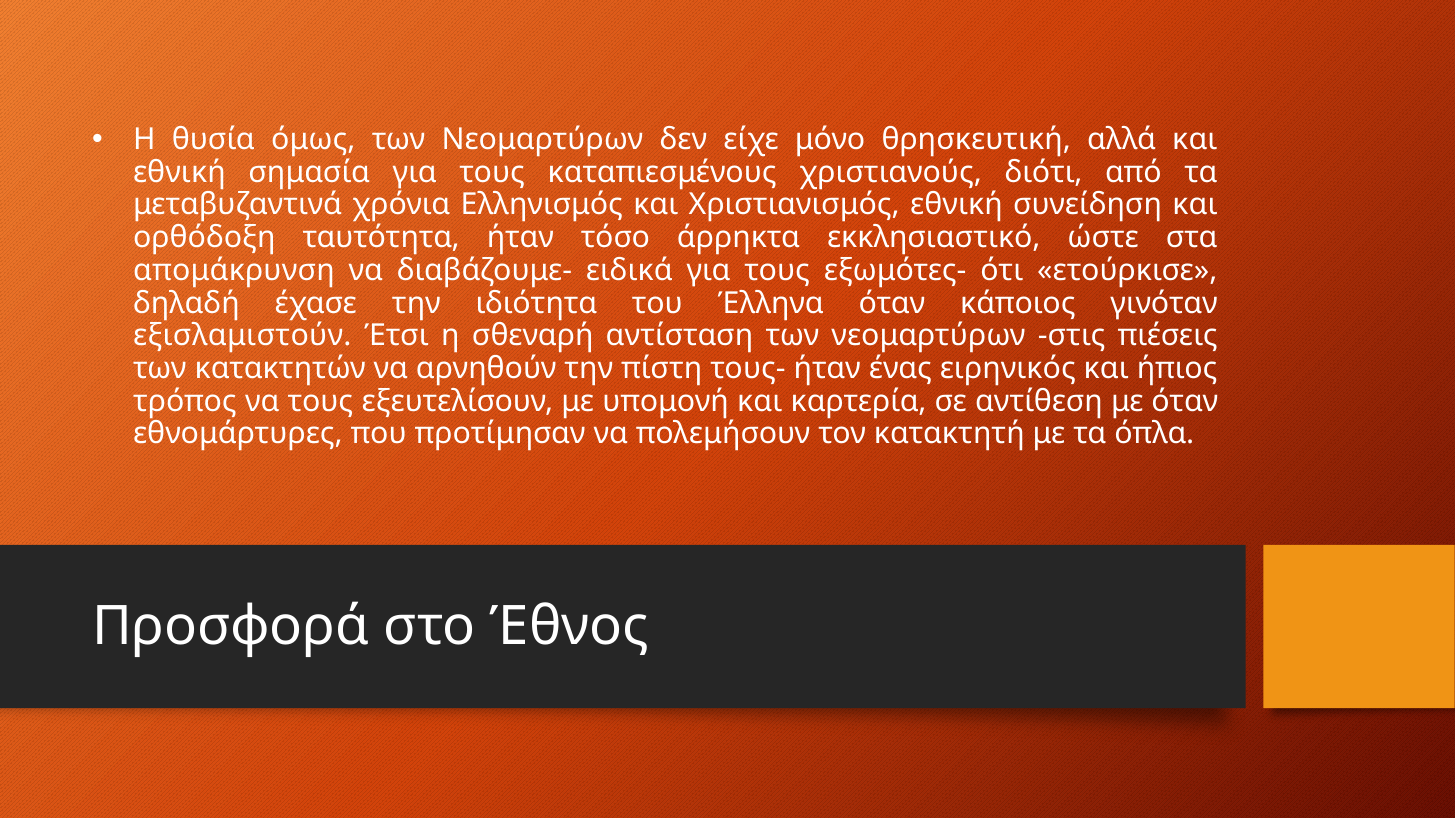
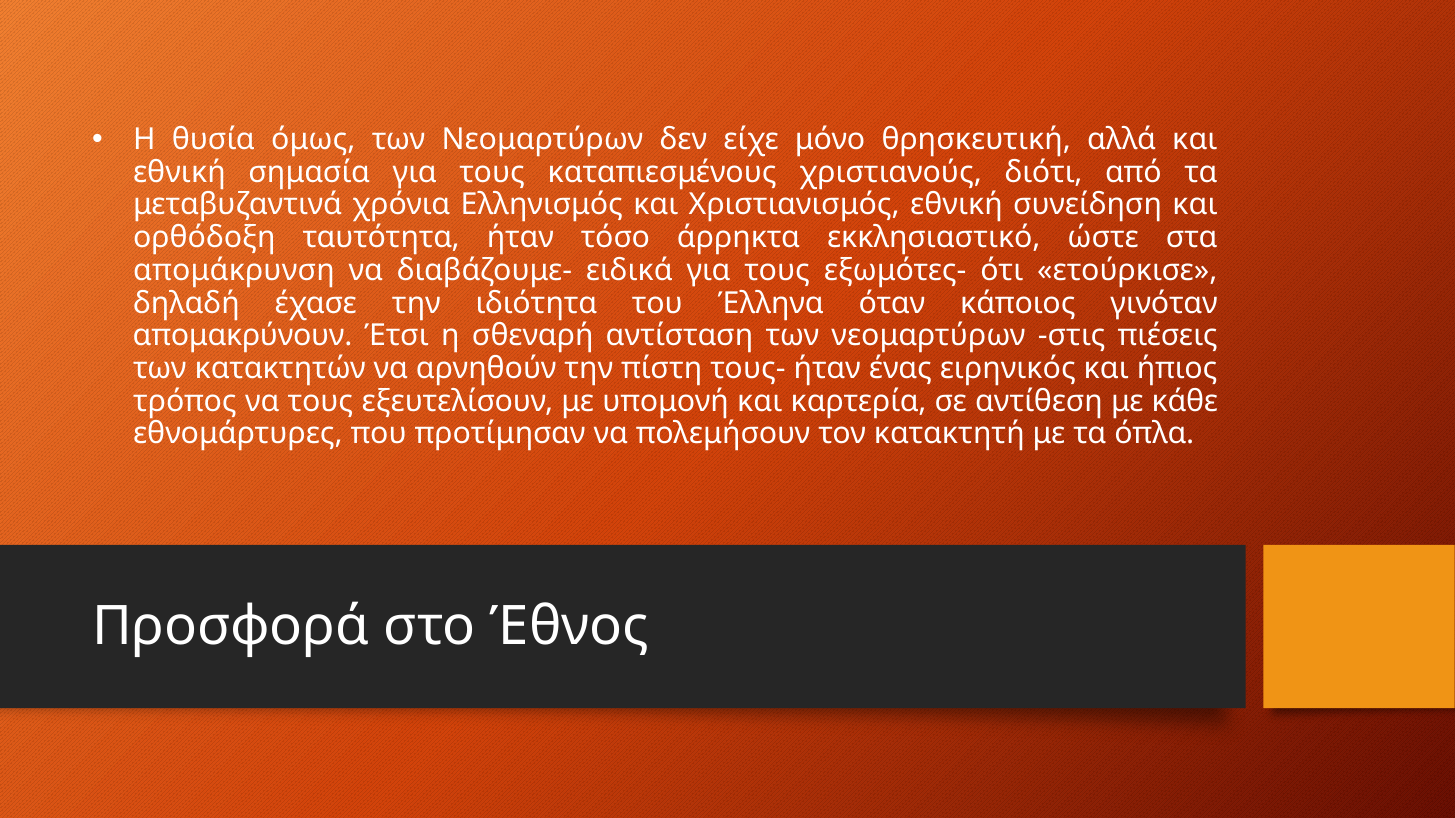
εξισλαμιστούν: εξισλαμιστούν -> απομακρύνουν (243, 336)
με όταν: όταν -> κάθε (1185, 401)
